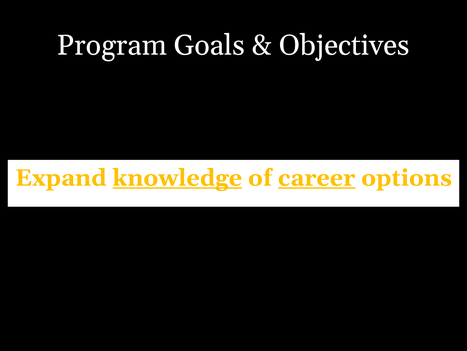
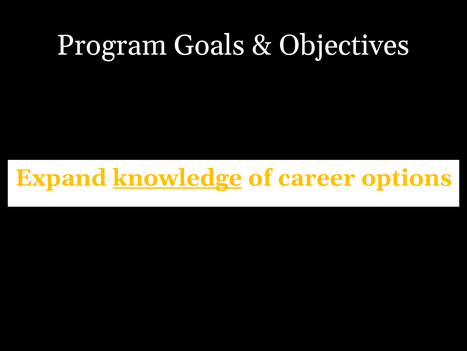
career underline: present -> none (317, 178)
